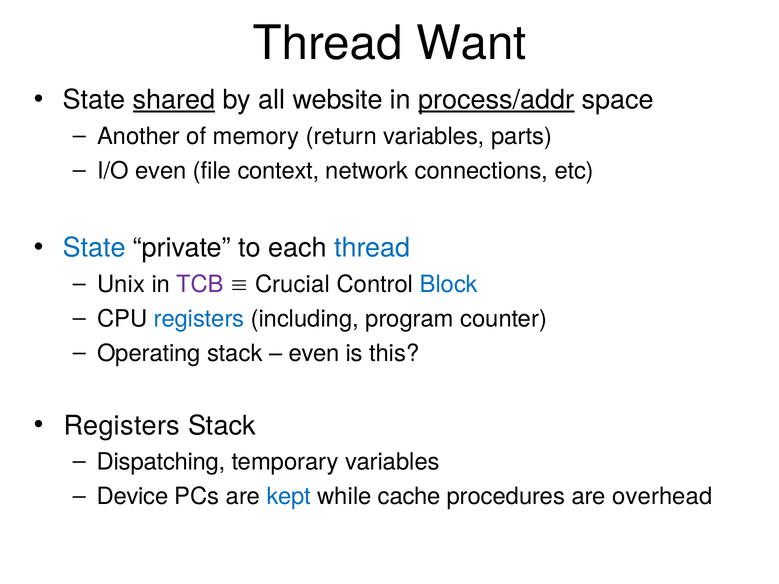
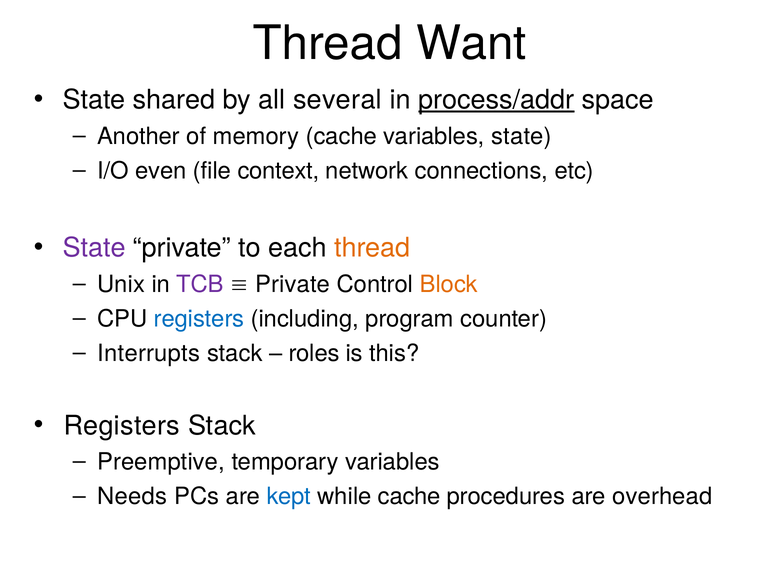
shared underline: present -> none (174, 100)
website: website -> several (337, 100)
memory return: return -> cache (341, 136)
variables parts: parts -> state (521, 136)
State colour: blue -> purple (94, 248)
thread colour: blue -> orange (372, 248)
Crucial: Crucial -> Private (293, 284)
Block colour: blue -> orange (449, 284)
Operating: Operating -> Interrupts (149, 354)
even: even -> roles (314, 354)
Dispatching: Dispatching -> Preemptive (161, 462)
Device: Device -> Needs (132, 497)
